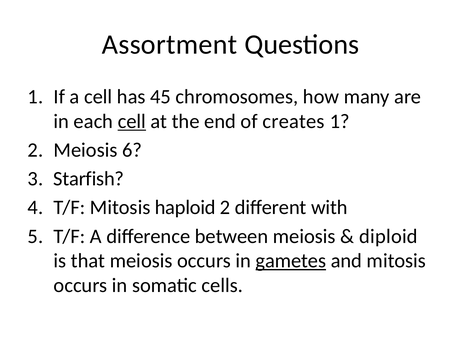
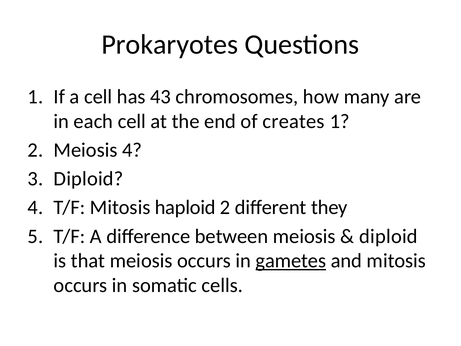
Assortment: Assortment -> Prokaryotes (170, 45)
45: 45 -> 43 (161, 97)
cell underline: present -> none (132, 121)
Meiosis 6: 6 -> 4 (132, 150)
Starfish: Starfish -> Diploid (88, 179)
with: with -> they (329, 207)
